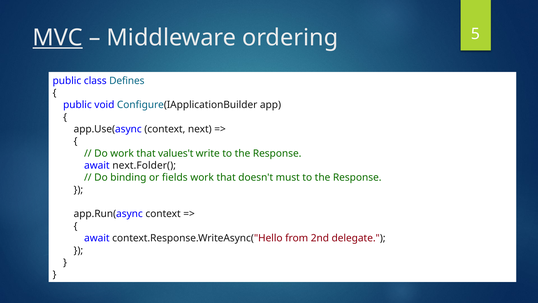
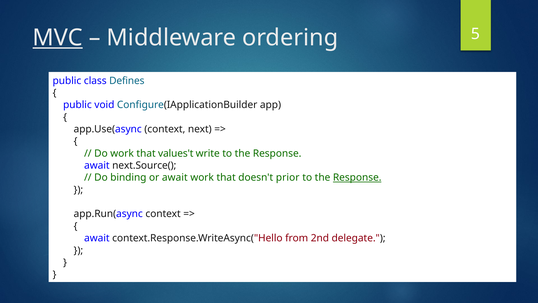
next.Folder(: next.Folder( -> next.Source( (144, 165)
or fields: fields -> await (175, 177)
must: must -> prior (288, 177)
Response underline: none -> present (357, 177)
